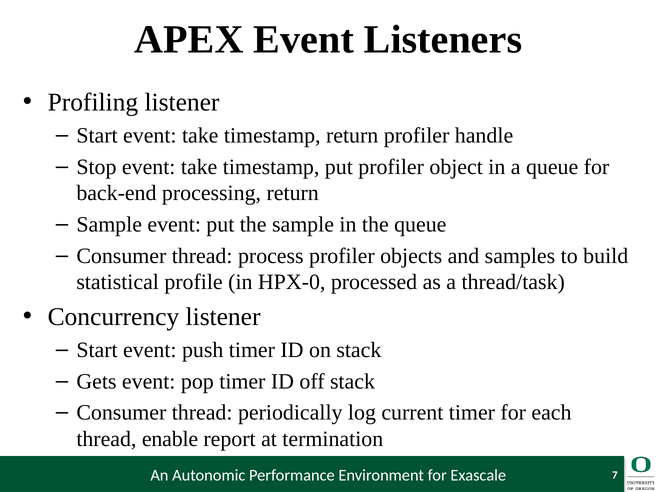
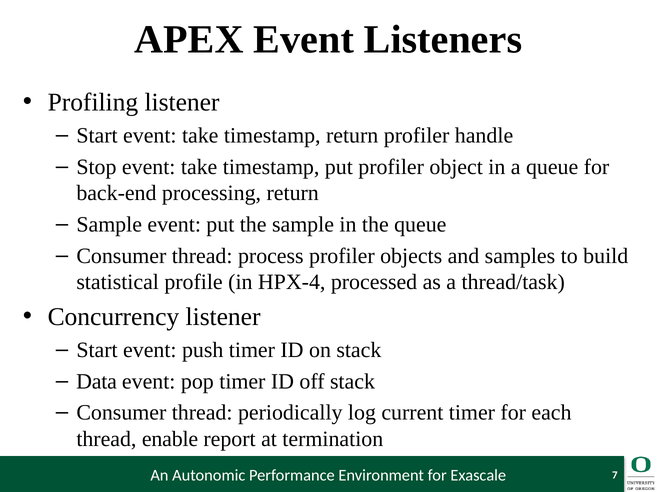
HPX-0: HPX-0 -> HPX-4 (292, 283)
Gets: Gets -> Data (97, 382)
